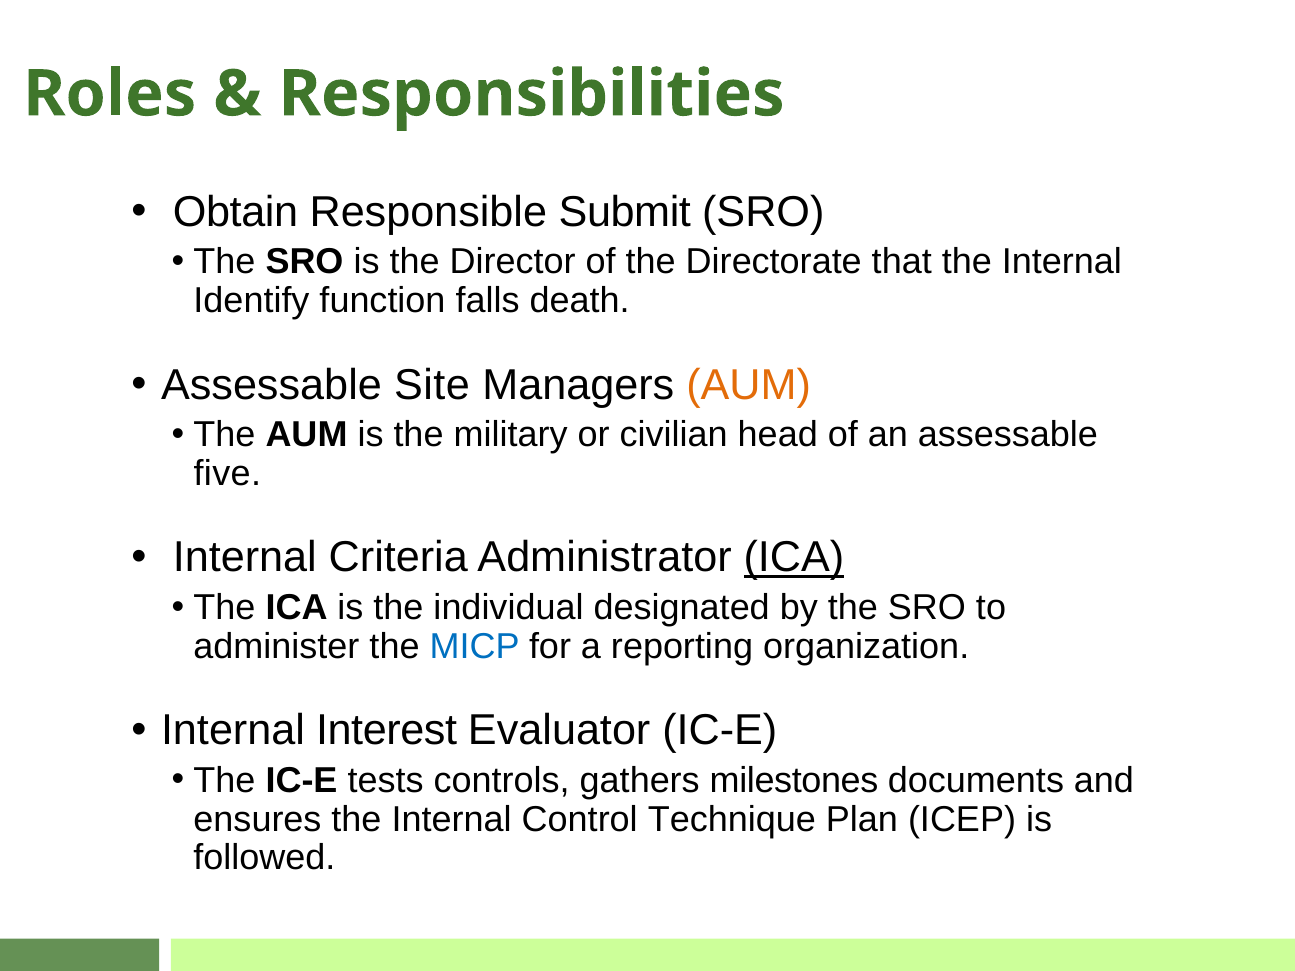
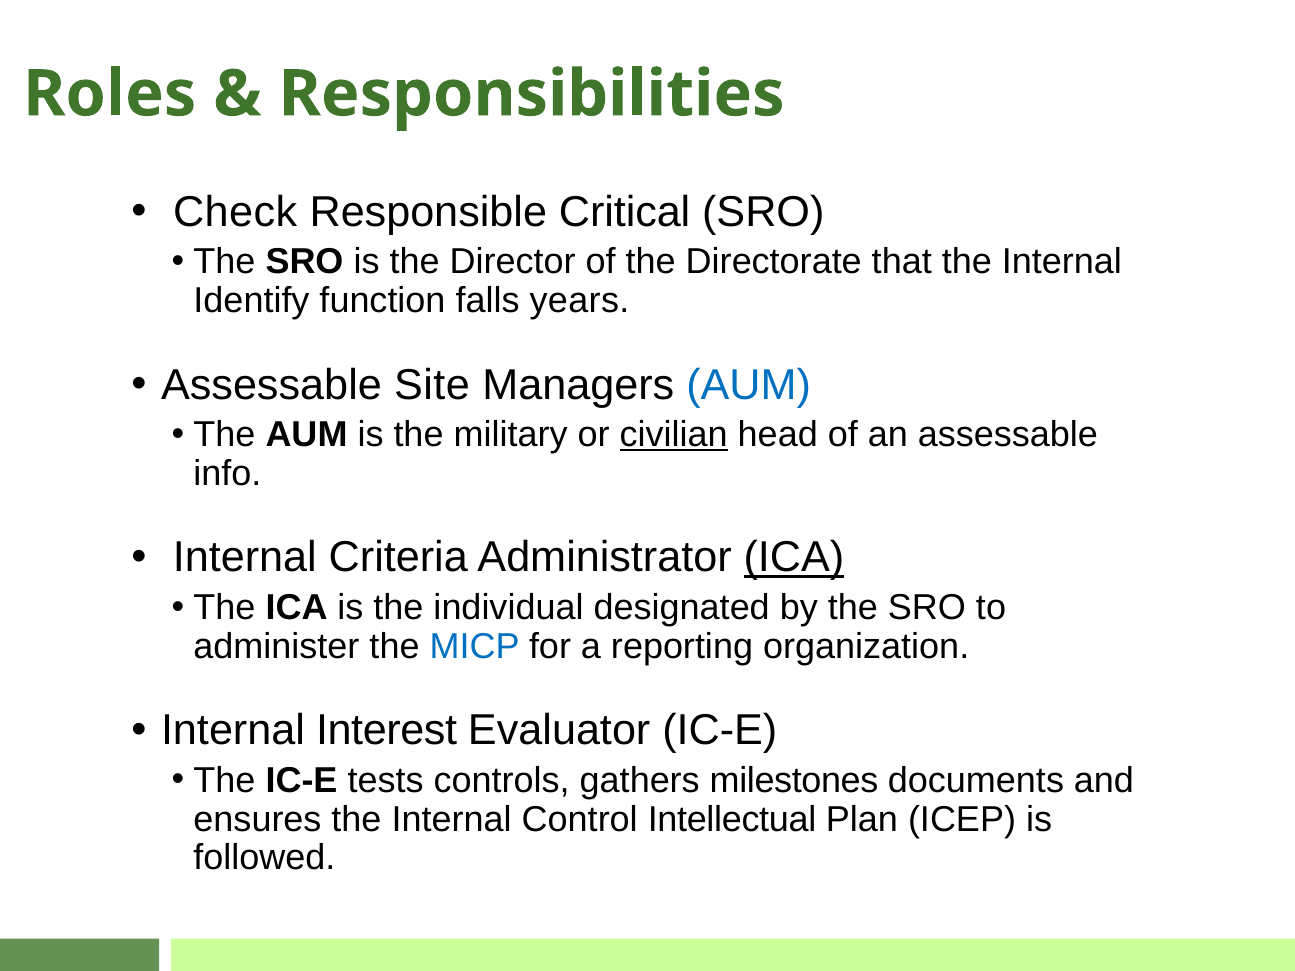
Obtain: Obtain -> Check (235, 212)
Submit: Submit -> Critical (625, 212)
death: death -> years (579, 301)
AUM colour: orange -> blue (749, 385)
civilian underline: none -> present (674, 435)
five: five -> info (227, 474)
Technique: Technique -> Intellectual (732, 819)
